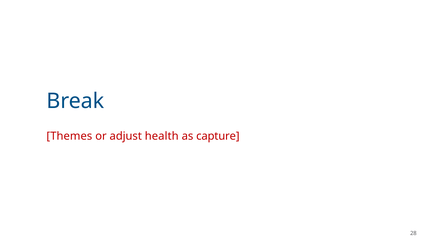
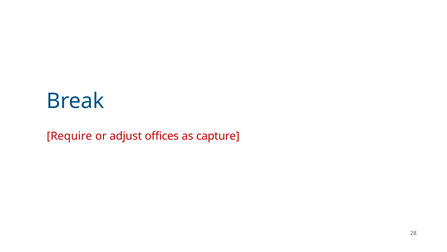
Themes: Themes -> Require (69, 136)
health: health -> offices (162, 136)
